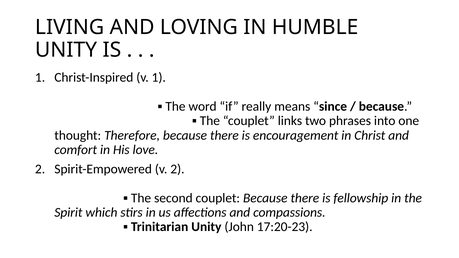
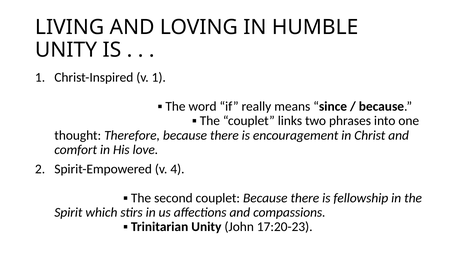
v 2: 2 -> 4 (177, 169)
